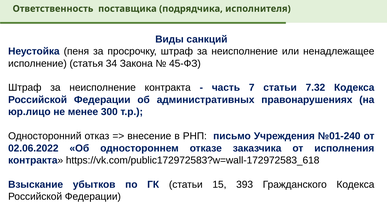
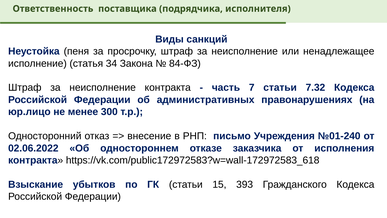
45-ФЗ: 45-ФЗ -> 84-ФЗ (185, 63)
